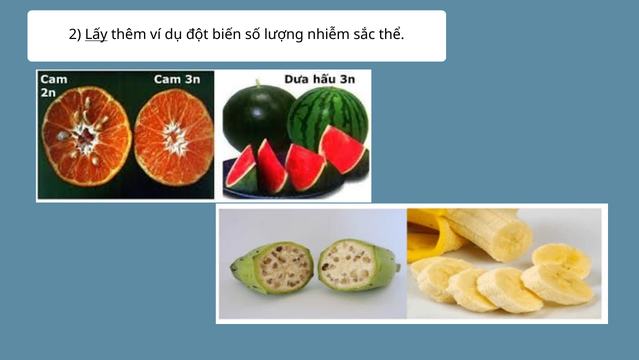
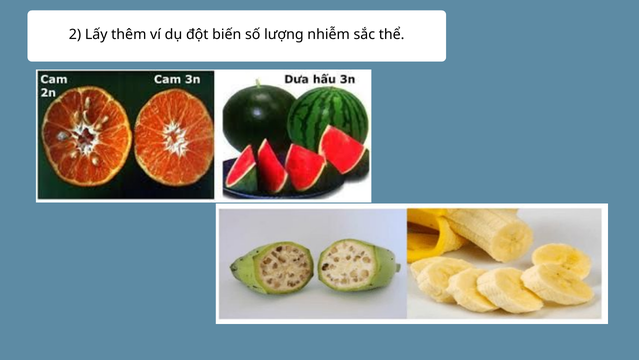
Lấy underline: present -> none (96, 35)
